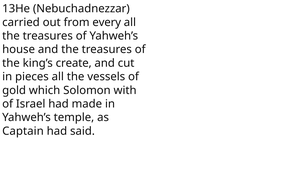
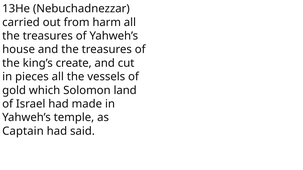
every: every -> harm (107, 22)
with: with -> land (125, 91)
